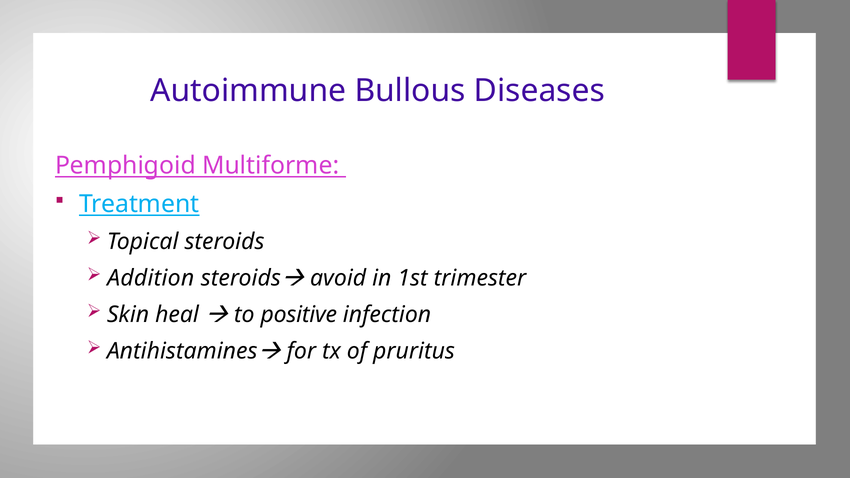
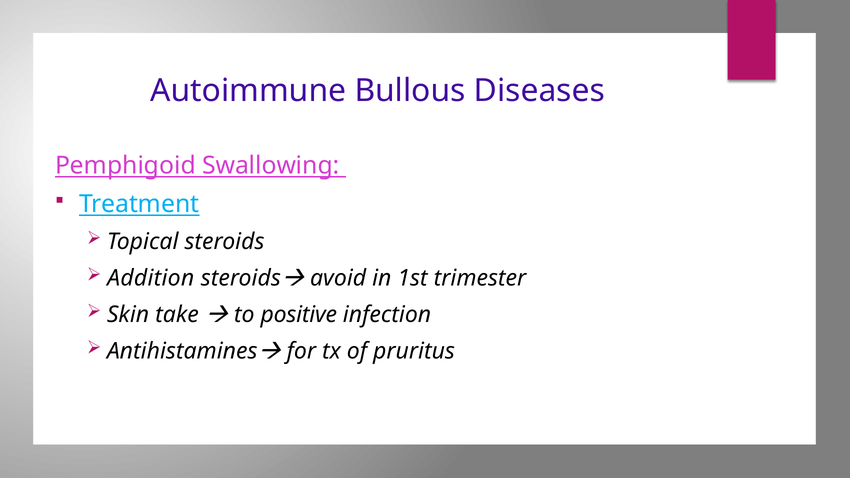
Multiforme: Multiforme -> Swallowing (271, 166)
heal: heal -> take (177, 315)
